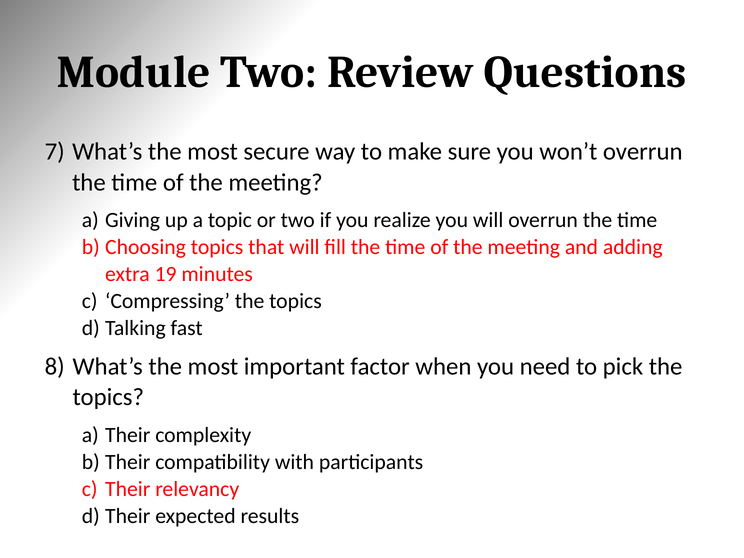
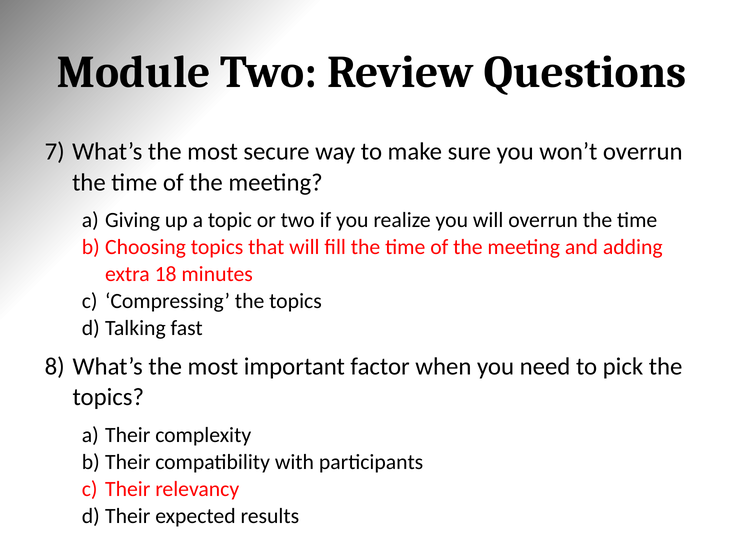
19: 19 -> 18 (166, 274)
